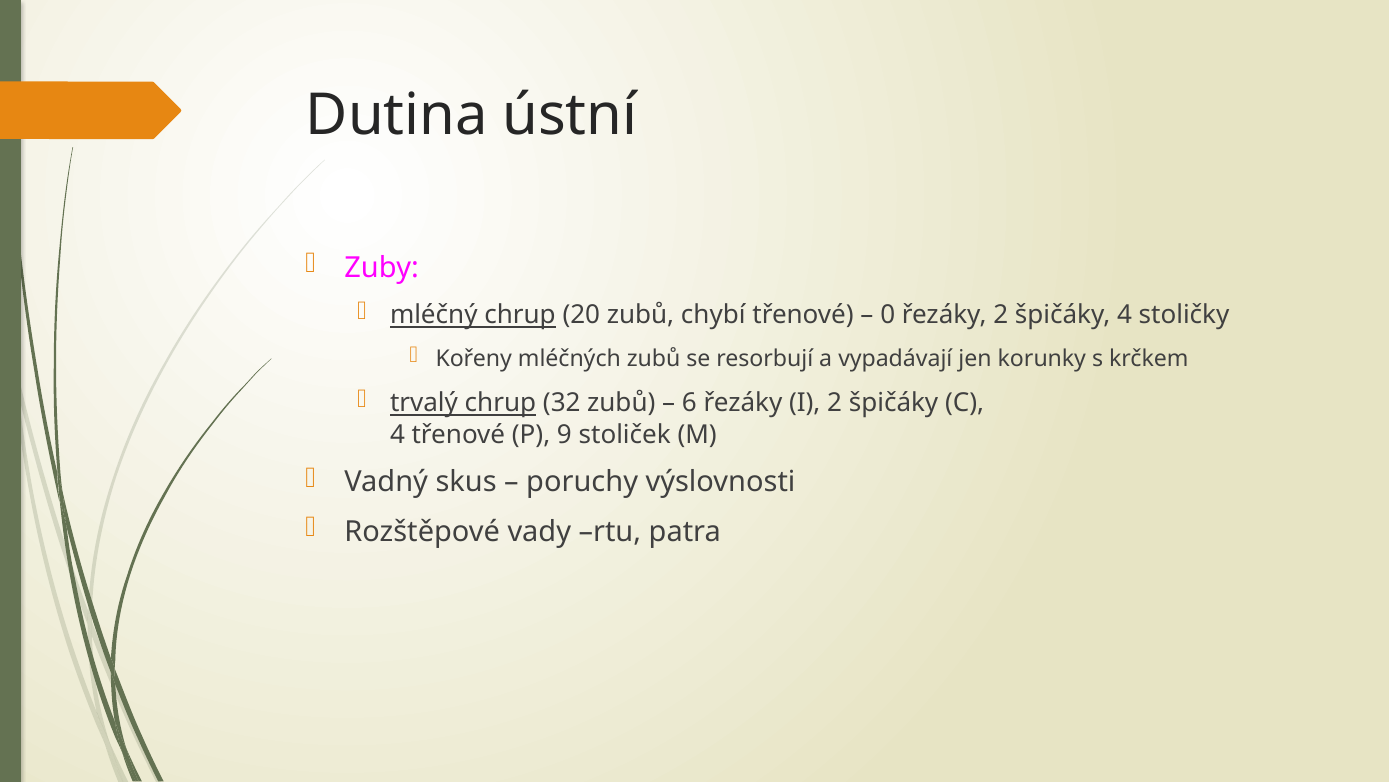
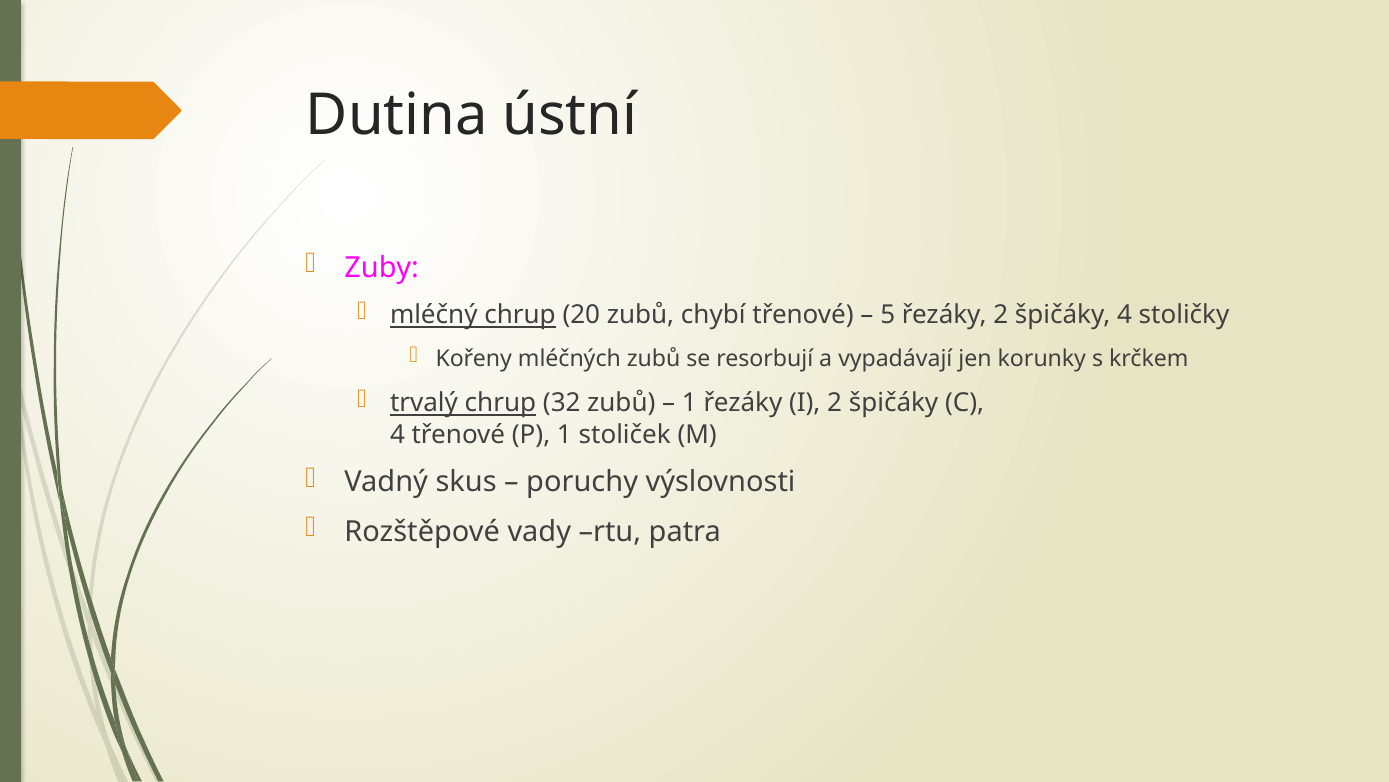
0: 0 -> 5 (888, 315)
6: 6 -> 1 (689, 403)
P 9: 9 -> 1 (564, 434)
